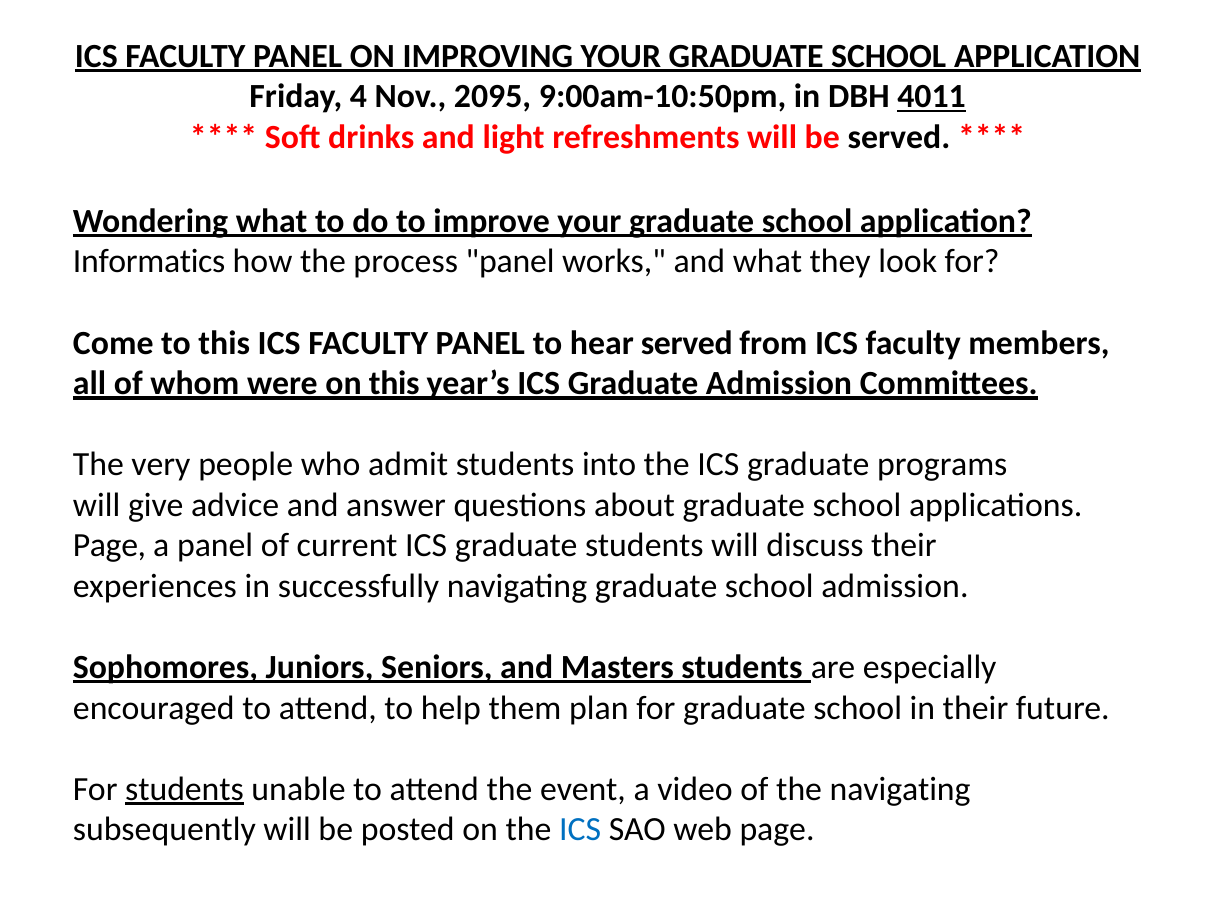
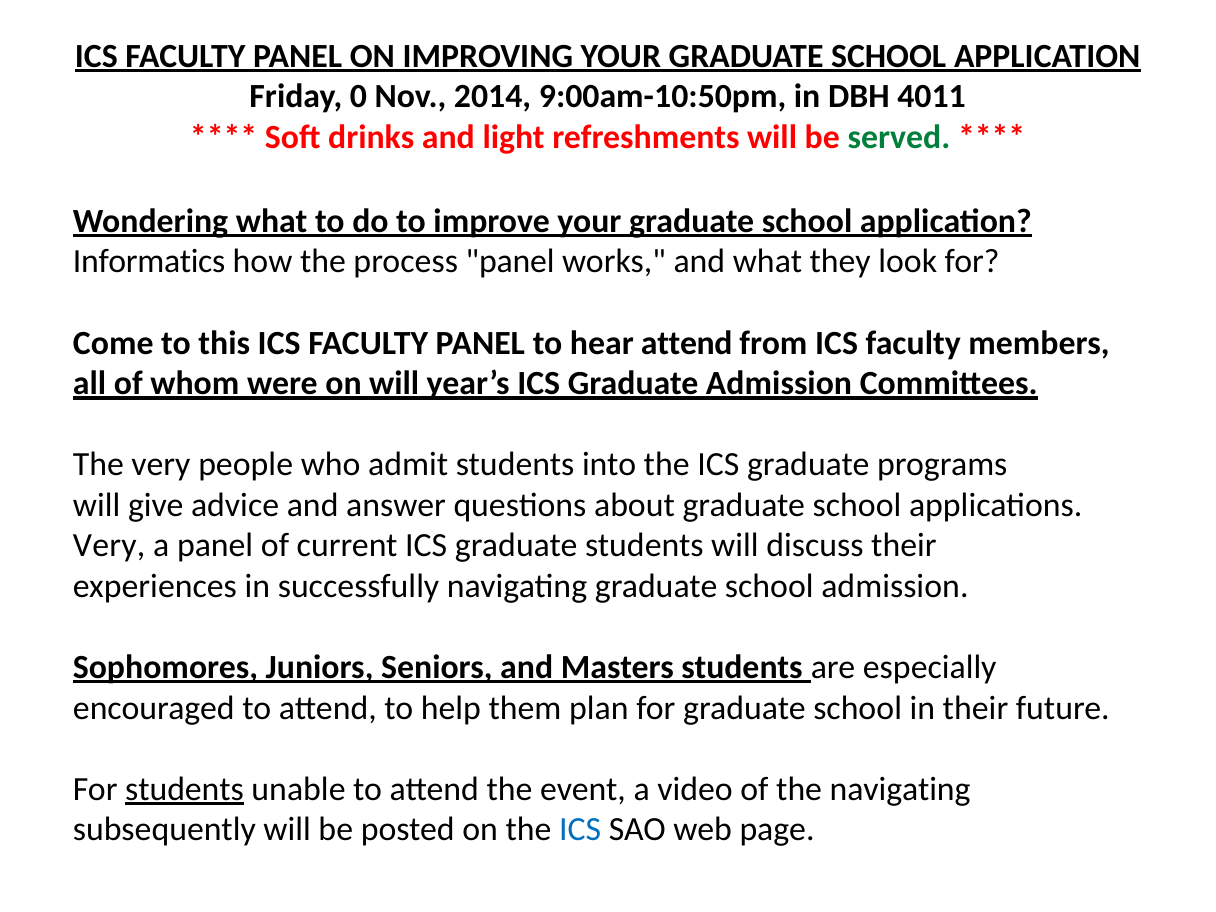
4: 4 -> 0 (358, 97)
2095: 2095 -> 2014 (493, 97)
4011 underline: present -> none (932, 97)
served colour: black -> green (899, 137)
hear served: served -> attend (687, 343)
on this: this -> will (394, 383)
Page: Page -> Very (109, 546)
